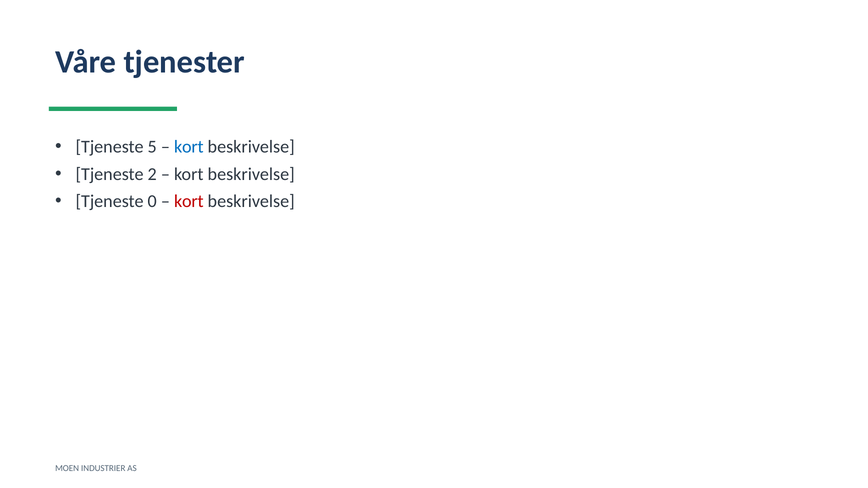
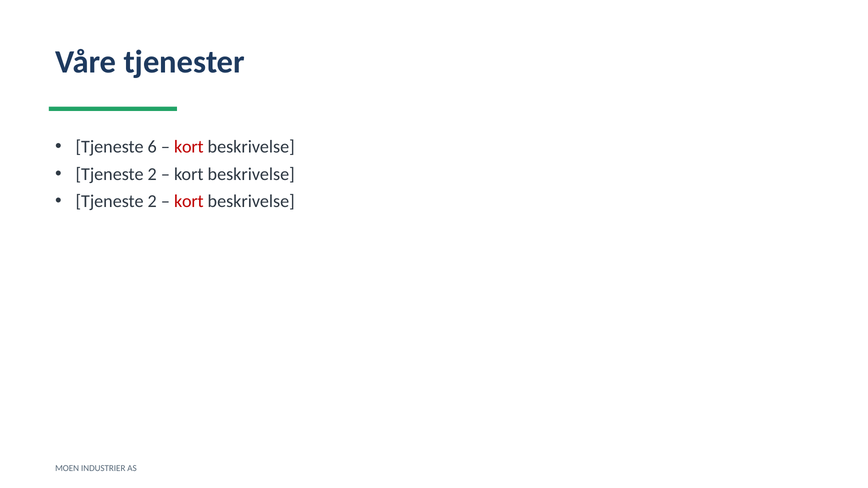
5: 5 -> 6 (152, 147)
kort colour: blue -> red (189, 147)
0: 0 -> 2 (152, 201)
